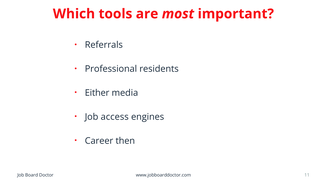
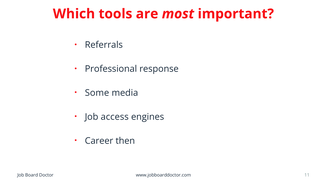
residents: residents -> response (159, 69)
Either: Either -> Some (97, 93)
